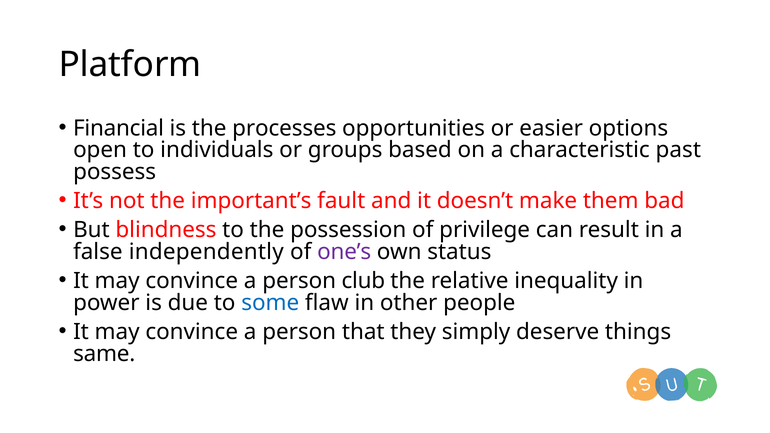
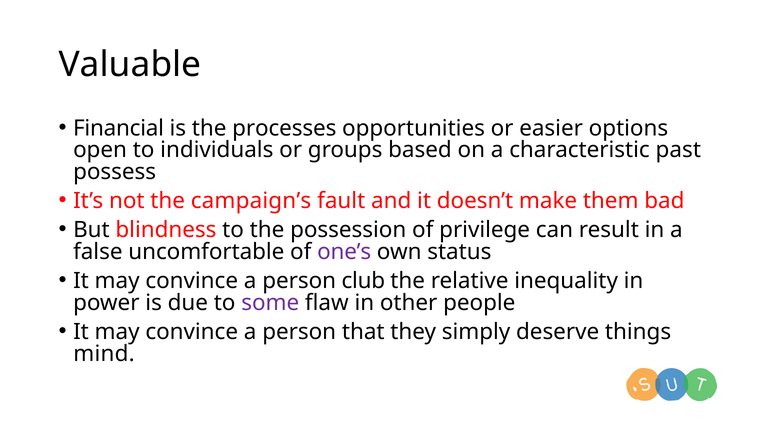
Platform: Platform -> Valuable (130, 65)
important’s: important’s -> campaign’s (251, 201)
independently: independently -> uncomfortable (206, 252)
some colour: blue -> purple (270, 303)
same: same -> mind (104, 354)
